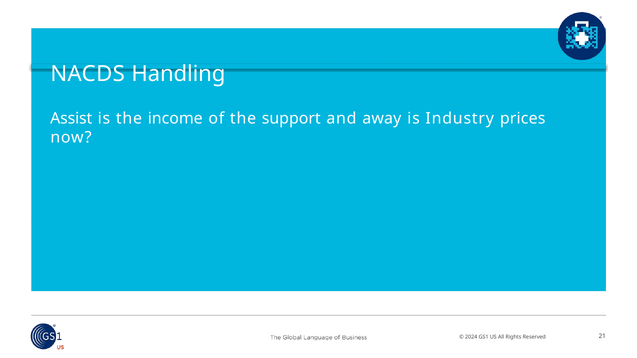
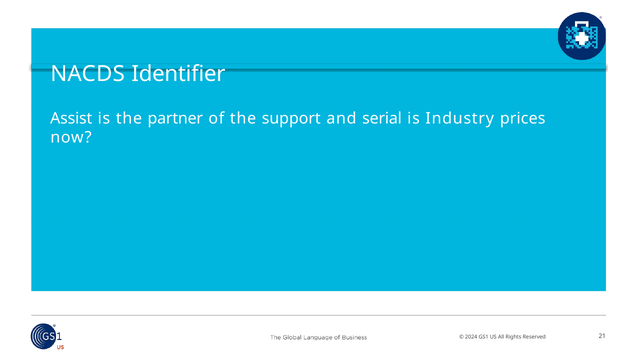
Handling: Handling -> Identifier (178, 74)
income: income -> partner (175, 119)
away: away -> serial (382, 119)
